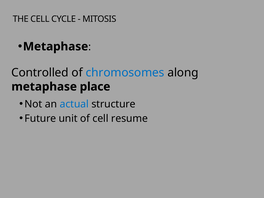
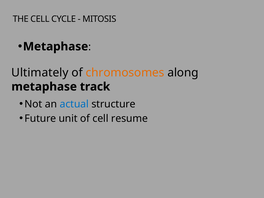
Controlled: Controlled -> Ultimately (40, 73)
chromosomes colour: blue -> orange (125, 73)
place: place -> track (95, 87)
